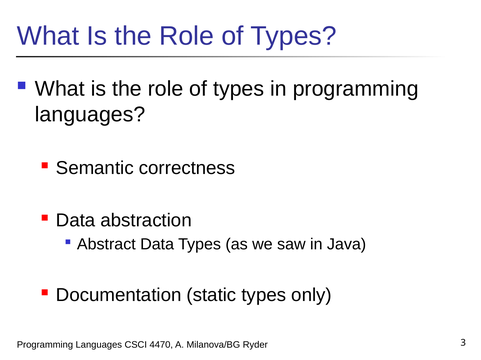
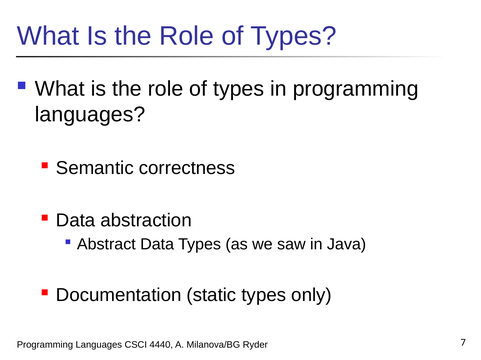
4470: 4470 -> 4440 (161, 345)
3: 3 -> 7 (463, 344)
